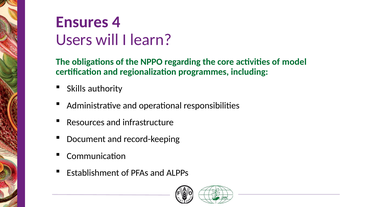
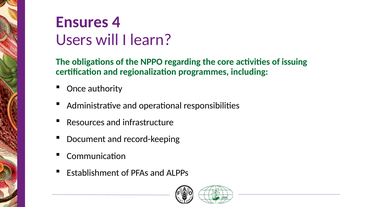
model: model -> issuing (294, 62)
Skills: Skills -> Once (76, 88)
